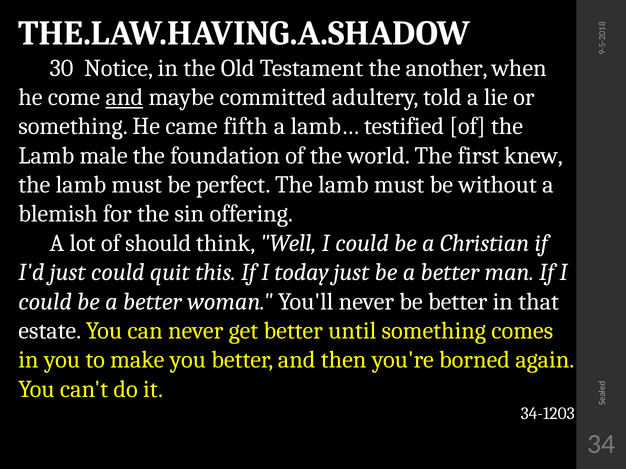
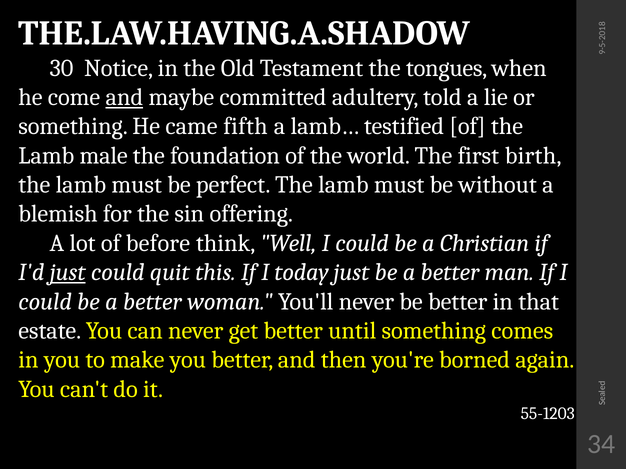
another: another -> tongues (447, 68)
knew: knew -> birth (533, 156)
should: should -> before (158, 243)
just underline: none -> present (68, 273)
34-1203: 34-1203 -> 55-1203 (548, 414)
